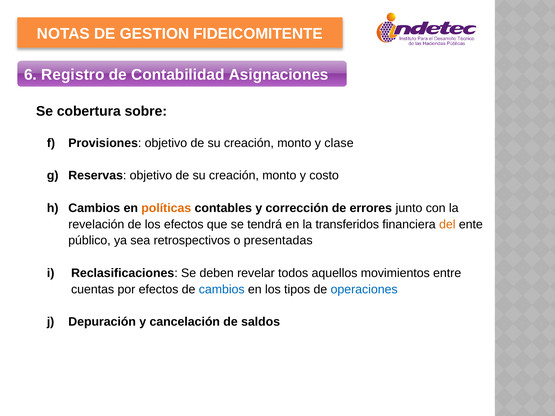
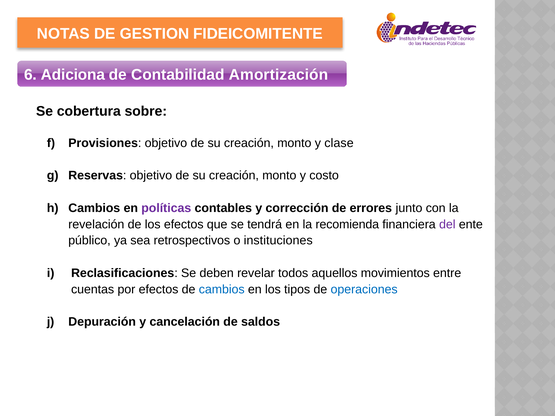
Registro: Registro -> Adiciona (73, 75)
Asignaciones: Asignaciones -> Amortización (279, 75)
políticas colour: orange -> purple (166, 208)
transferidos: transferidos -> recomienda (347, 224)
del colour: orange -> purple (447, 224)
presentadas: presentadas -> instituciones (278, 241)
